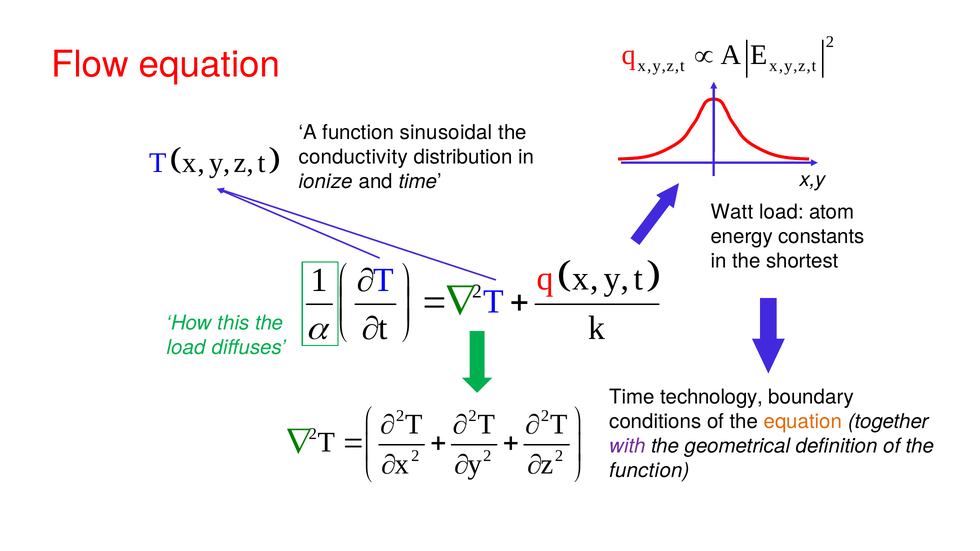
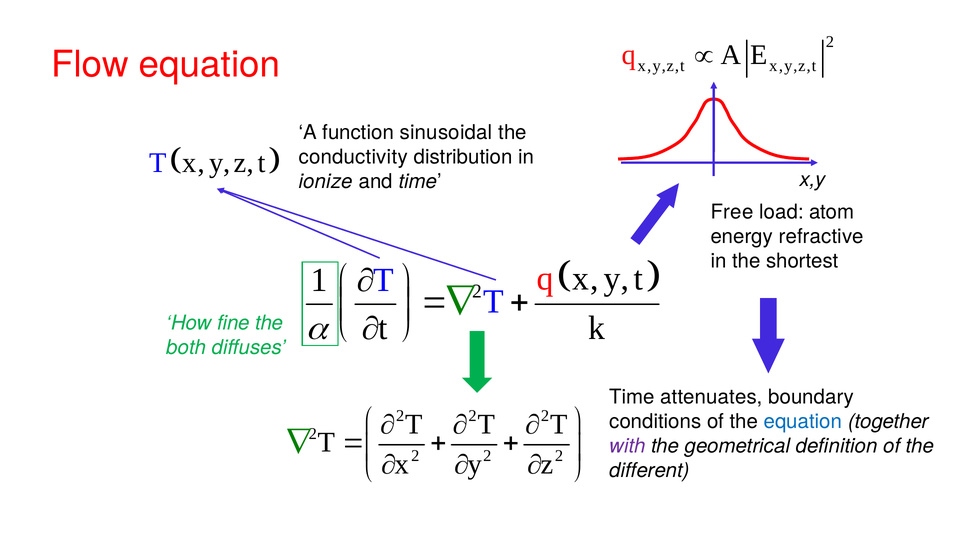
Watt: Watt -> Free (732, 212)
constants: constants -> refractive (821, 237)
this: this -> fine (233, 323)
load: load -> both (186, 348)
technology: technology -> attenuates (712, 397)
equation colour: orange -> blue (803, 422)
function: function -> different (650, 471)
